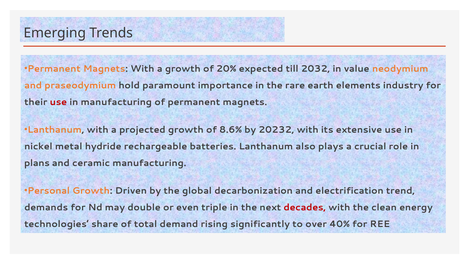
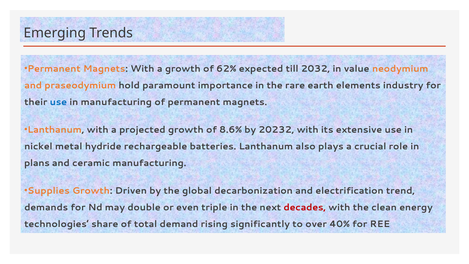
20%: 20% -> 62% (226, 69)
use colour: red -> blue (58, 102)
Personal: Personal -> Supplies (49, 190)
